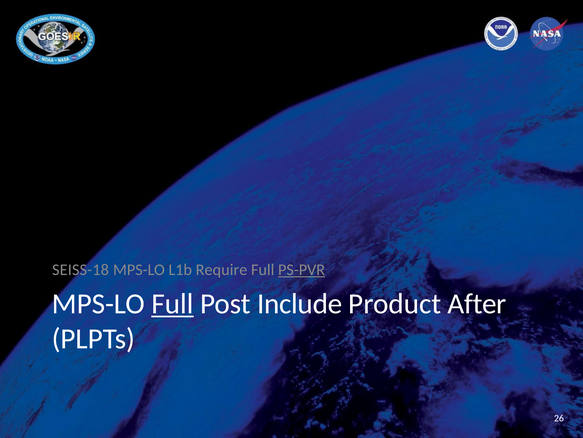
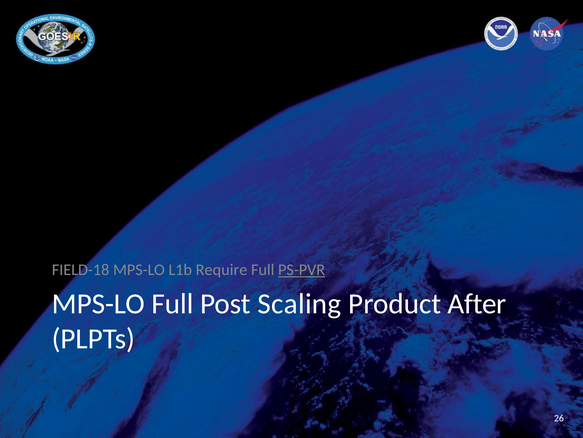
SEISS-18: SEISS-18 -> FIELD-18 (81, 269)
Full underline: present -> none (172, 303)
Include: Include -> Scaling (299, 303)
